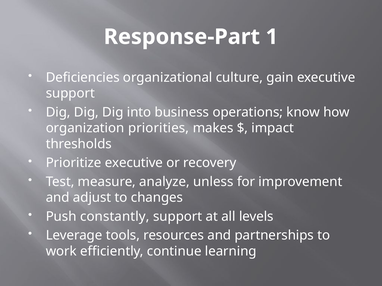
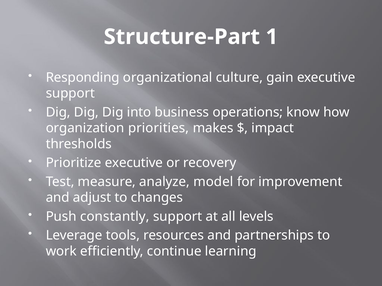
Response-Part: Response-Part -> Structure-Part (182, 37)
Deficiencies: Deficiencies -> Responding (83, 78)
unless: unless -> model (213, 182)
